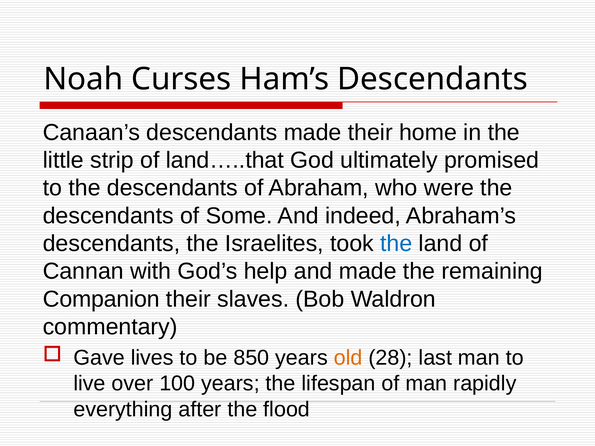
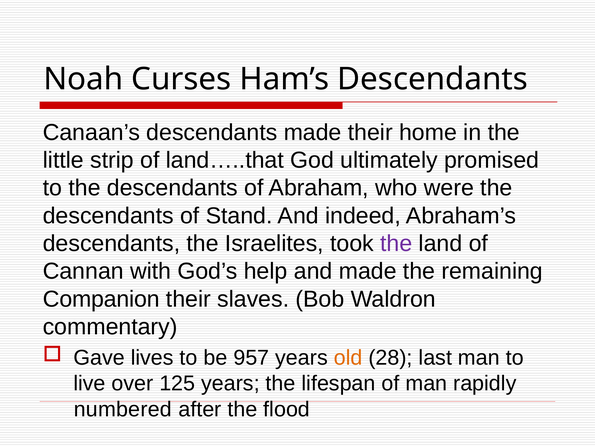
Some: Some -> Stand (239, 216)
the colour: blue -> purple (396, 244)
850: 850 -> 957 (251, 358)
100: 100 -> 125 (177, 384)
everything: everything -> numbered (123, 409)
